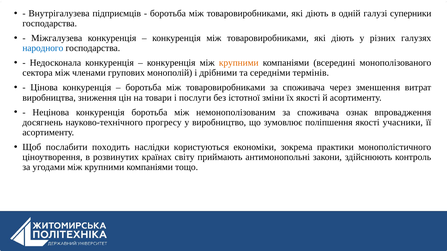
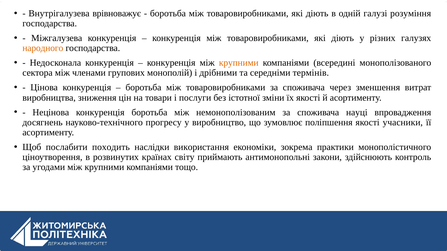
підприємців: підприємців -> врівноважує (117, 13)
суперники: суперники -> розуміння (411, 13)
народного colour: blue -> orange (43, 48)
ознак: ознак -> науці (357, 113)
користуються: користуються -> використання (201, 147)
